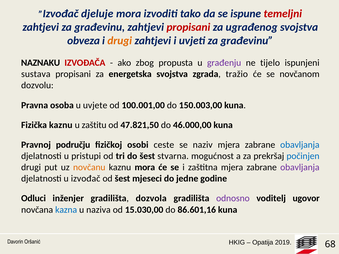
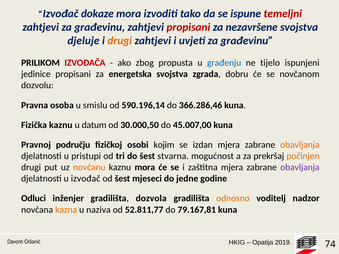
djeluje: djeluje -> dokaze (97, 14)
ugrađenog: ugrađenog -> nezavršene (252, 27)
obveza: obveza -> djeluje (83, 41)
NAZNAKU: NAZNAKU -> PRILIKOM (40, 63)
građenju colour: purple -> blue (224, 63)
sustava: sustava -> jedinice (36, 74)
tražio: tražio -> dobru (237, 74)
uvjete: uvjete -> smislu (95, 105)
100.001,00: 100.001,00 -> 590.196,14 (143, 105)
150.003,00: 150.003,00 -> 366.286,46 (201, 105)
zaštitu: zaštitu -> datum (94, 125)
47.821,50: 47.821,50 -> 30.000,50 (140, 125)
46.000,00: 46.000,00 -> 45.007,00 (192, 125)
ceste: ceste -> kojim (164, 145)
naziv: naziv -> izdan (203, 145)
obavljanja colour: blue -> orange (300, 145)
počinjen colour: blue -> orange (303, 156)
odnosno colour: purple -> orange (233, 199)
ugovor: ugovor -> nadzor (306, 199)
kazna colour: blue -> orange (66, 210)
15.030,00: 15.030,00 -> 52.811,77 (144, 210)
86.601,16: 86.601,16 -> 79.167,81 (197, 210)
68: 68 -> 74 (330, 245)
